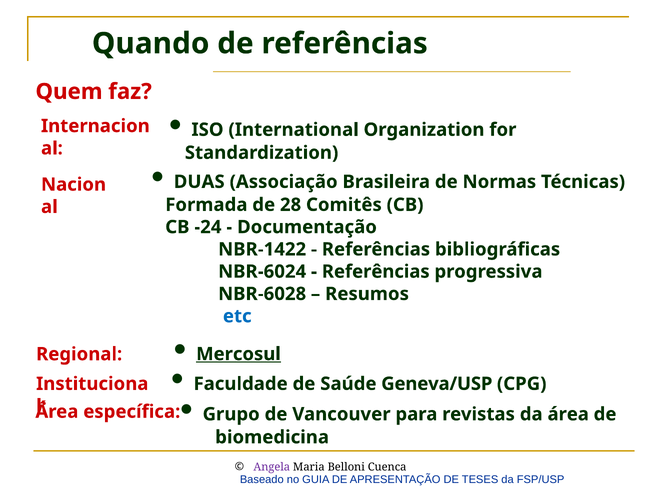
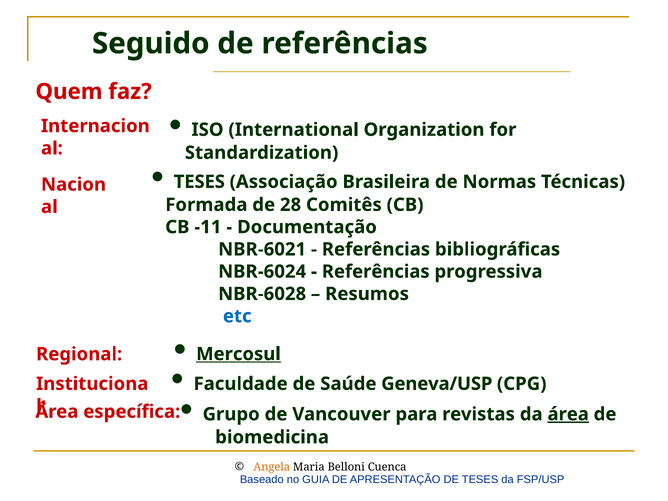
Quando: Quando -> Seguido (151, 44)
DUAS: DUAS -> TESES (199, 182)
-24: -24 -> -11 (208, 227)
NBR-1422: NBR-1422 -> NBR-6021 (262, 249)
área underline: none -> present (568, 414)
Angela colour: purple -> orange (272, 467)
